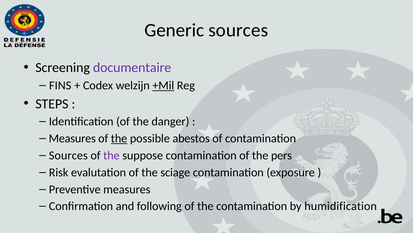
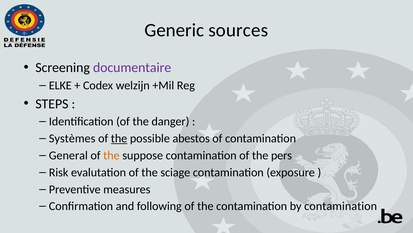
FINS: FINS -> ELKE (60, 85)
+Mil underline: present -> none (163, 85)
Measures: Measures -> Systèmes (72, 138)
Sources: Sources -> General (68, 155)
the colour: purple -> orange (111, 155)
by humidification: humidification -> contamination (341, 206)
